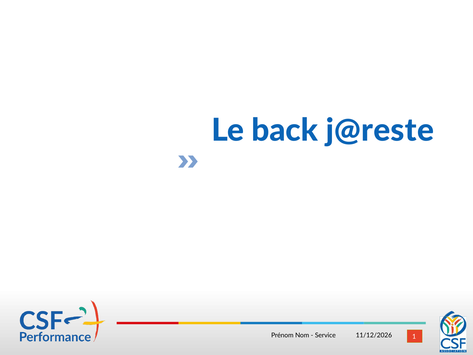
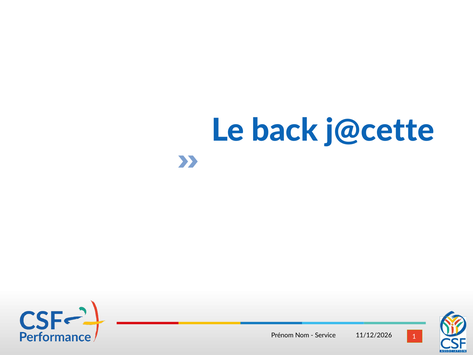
j@reste: j@reste -> j@cette (380, 130)
